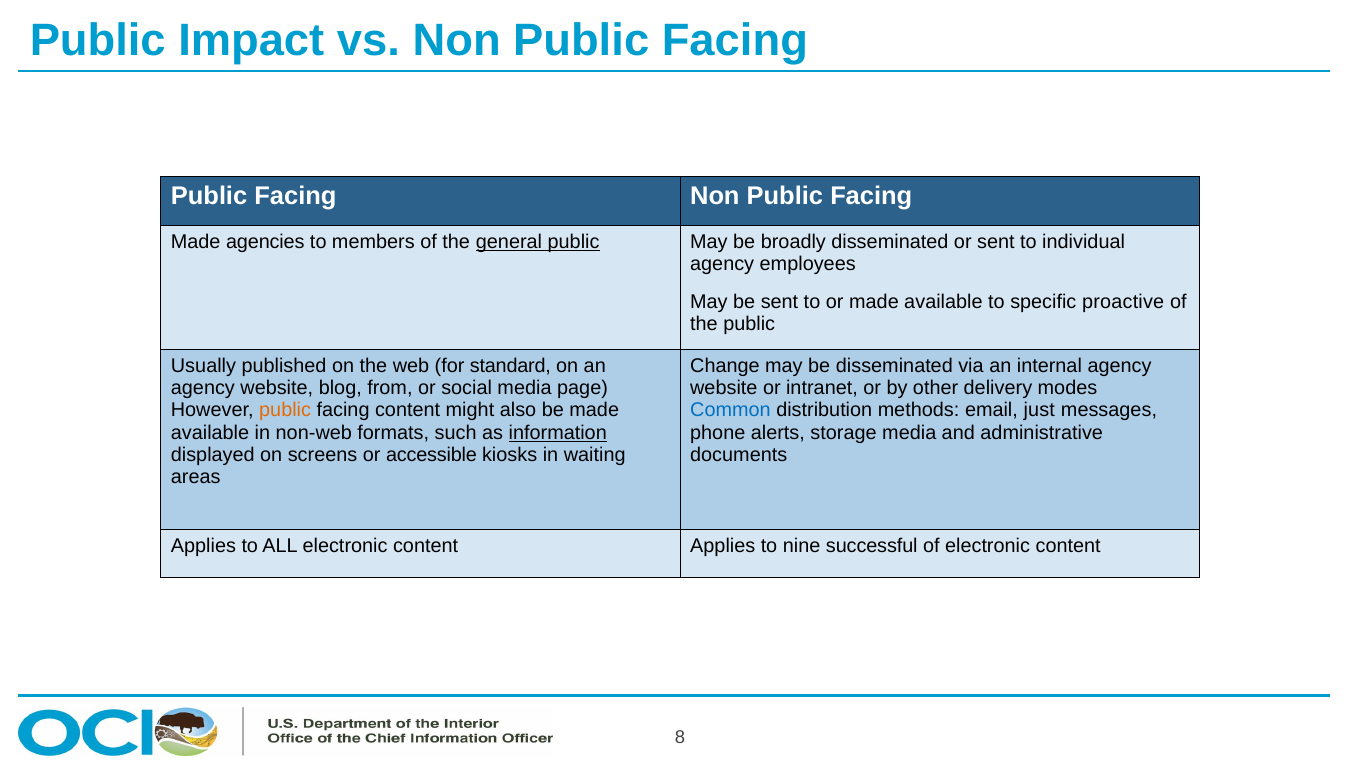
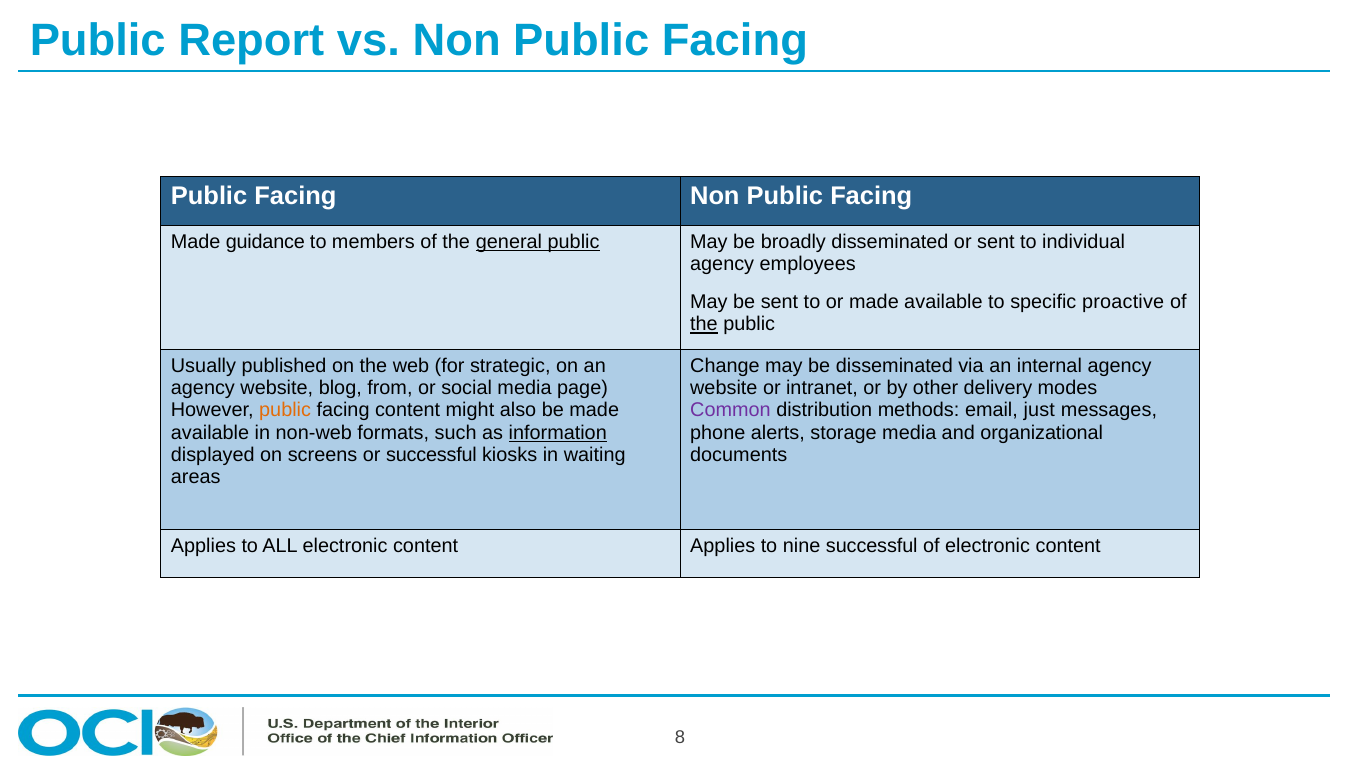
Impact: Impact -> Report (251, 41)
agencies: agencies -> guidance (265, 242)
the underline: none -> present (704, 324)
standard: standard -> strategic (510, 366)
Common colour: blue -> purple (730, 410)
administrative: administrative -> organizational (1042, 433)
or accessible: accessible -> successful (431, 455)
